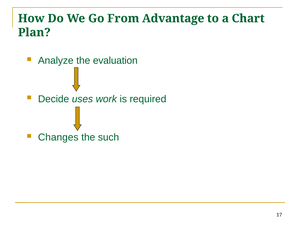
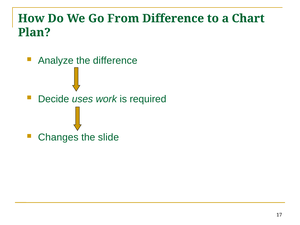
From Advantage: Advantage -> Difference (173, 18)
the evaluation: evaluation -> difference (115, 61)
such: such -> slide (108, 137)
